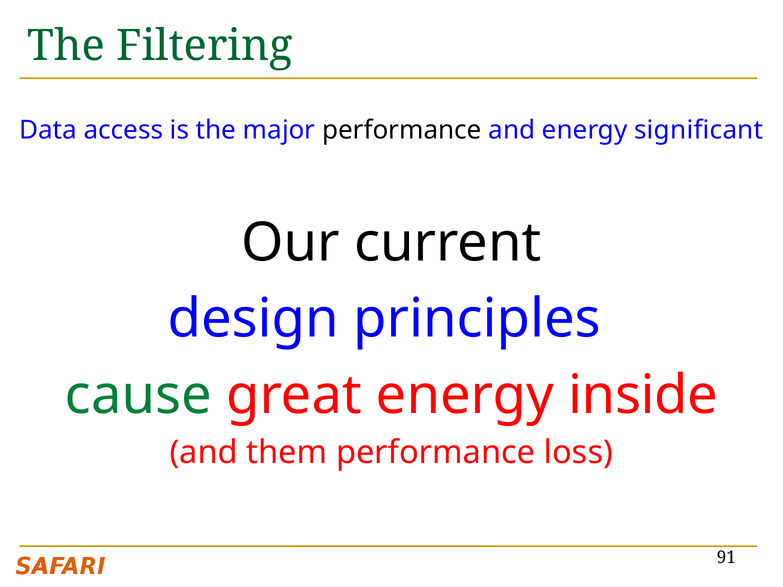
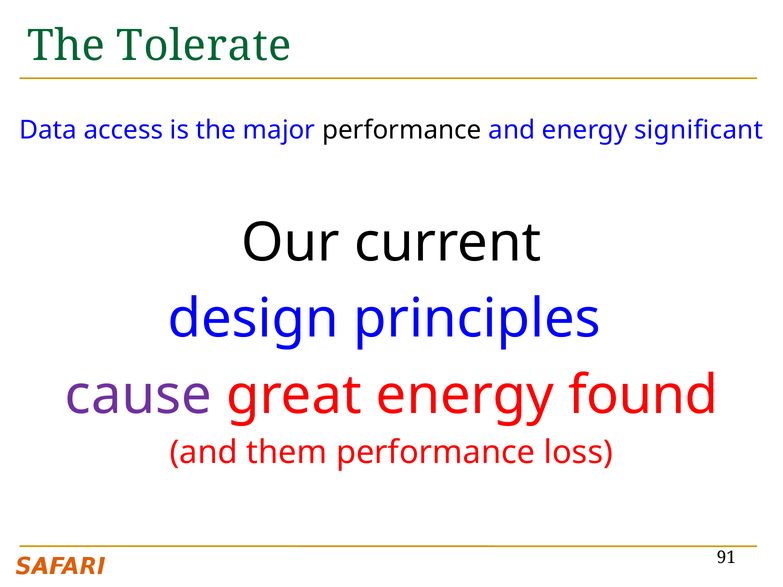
Filtering: Filtering -> Tolerate (204, 46)
cause colour: green -> purple (138, 395)
inside: inside -> found (643, 395)
